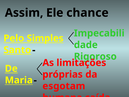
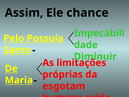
Simples: Simples -> Possuía (45, 38)
Rigoroso: Rigoroso -> Diminuir (95, 56)
